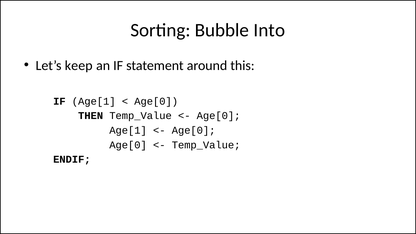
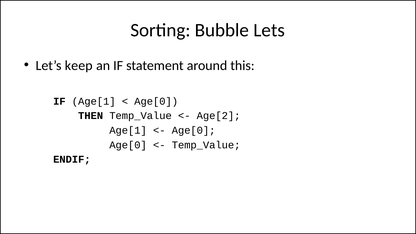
Into: Into -> Lets (269, 30)
Age[0: Age[0 -> Age[2 (219, 116)
